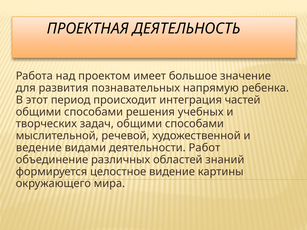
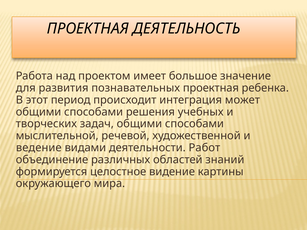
познавательных напрямую: напрямую -> проектная (211, 88)
частей: частей -> может (242, 100)
